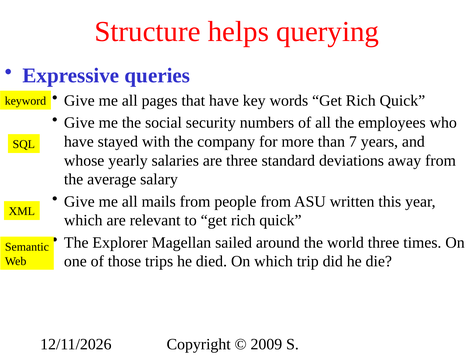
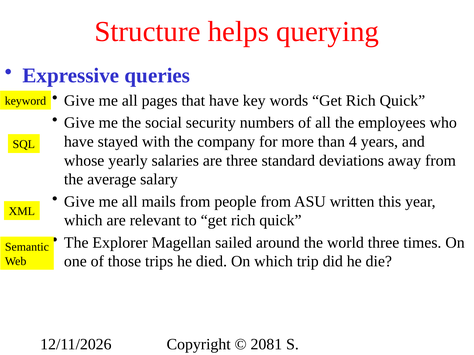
7: 7 -> 4 (353, 142)
2009: 2009 -> 2081 (266, 345)
